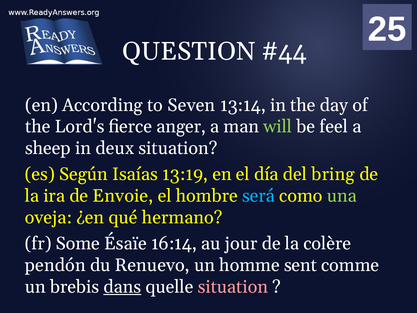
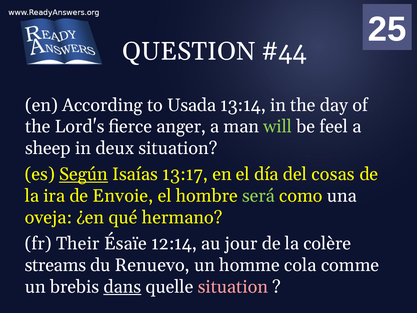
Seven: Seven -> Usada (192, 105)
Según underline: none -> present (83, 174)
13:19: 13:19 -> 13:17 (185, 174)
bring: bring -> cosas (333, 174)
será colour: light blue -> light green (259, 196)
una colour: light green -> white (342, 196)
Some: Some -> Their (78, 243)
16:14: 16:14 -> 12:14 (174, 243)
pendón: pendón -> streams (55, 265)
sent: sent -> cola (300, 265)
